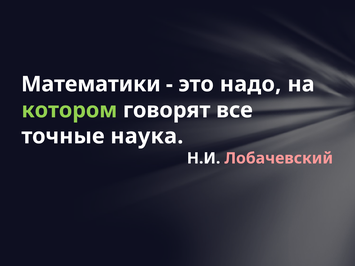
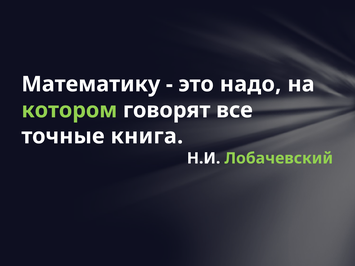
Математики: Математики -> Математику (91, 84)
наука: наука -> книга (147, 136)
Лобачевский colour: pink -> light green (279, 158)
